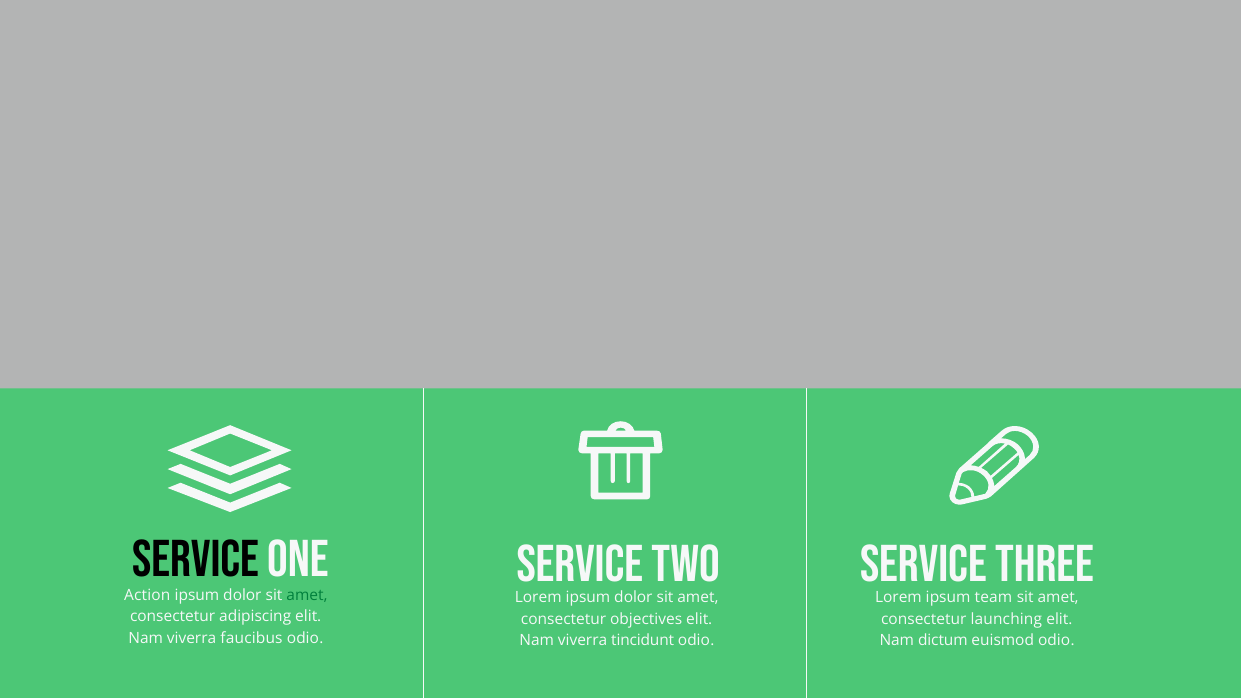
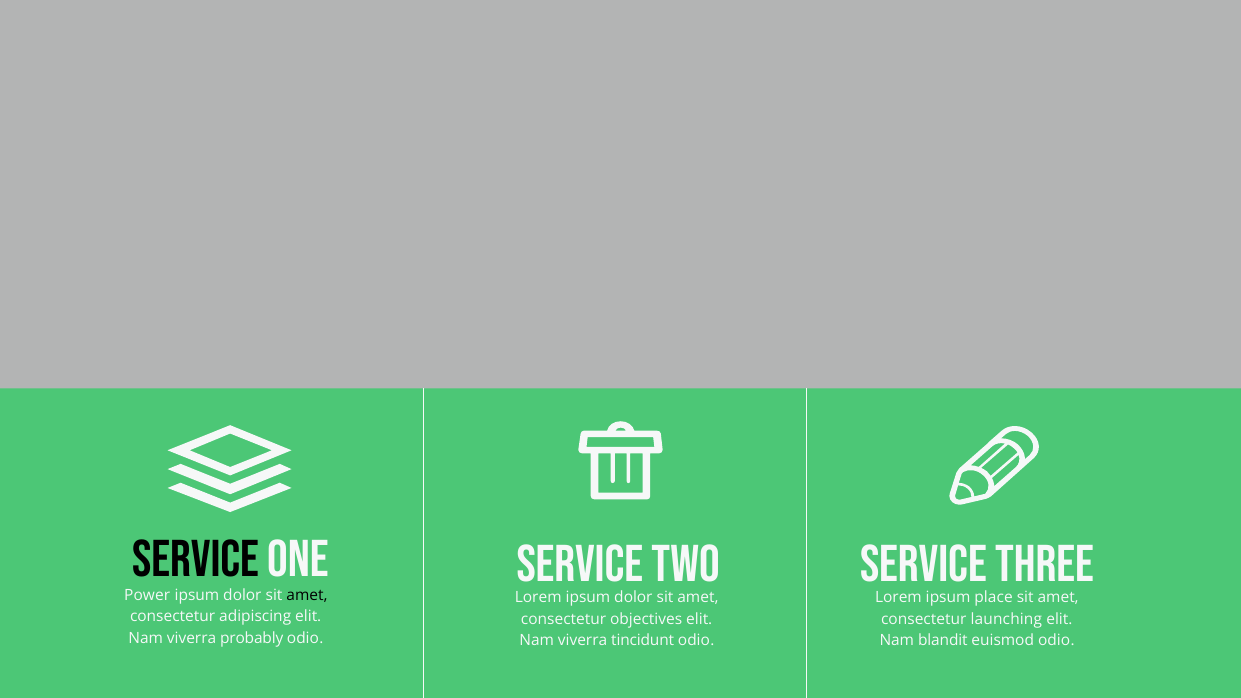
Action: Action -> Power (147, 595)
amet colour: green -> black (307, 595)
team: team -> place (994, 598)
faucibus: faucibus -> probably (252, 638)
dictum: dictum -> blandit (943, 640)
